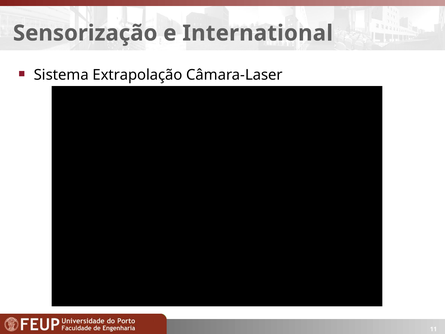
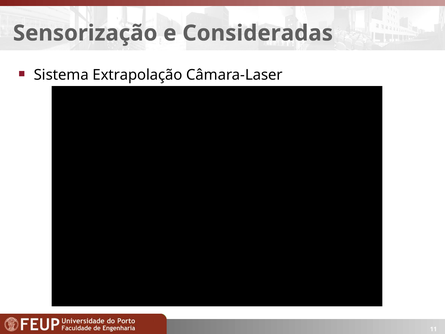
International: International -> Consideradas (258, 33)
